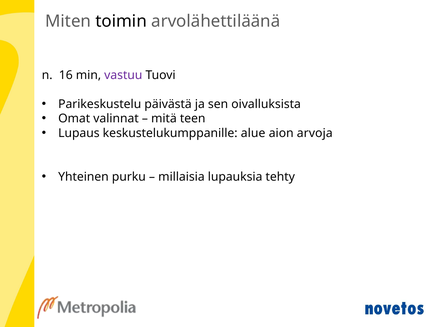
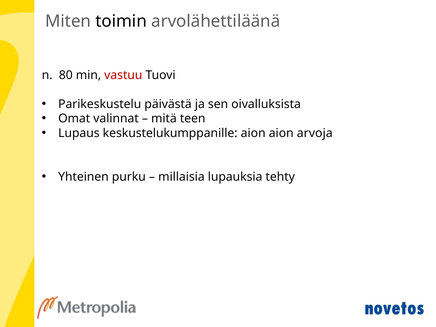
16: 16 -> 80 (66, 75)
vastuu colour: purple -> red (123, 75)
keskustelukumppanille alue: alue -> aion (253, 133)
